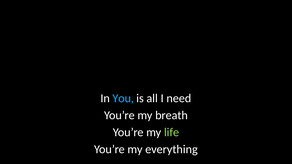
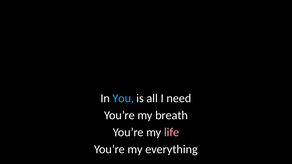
life colour: light green -> pink (172, 133)
